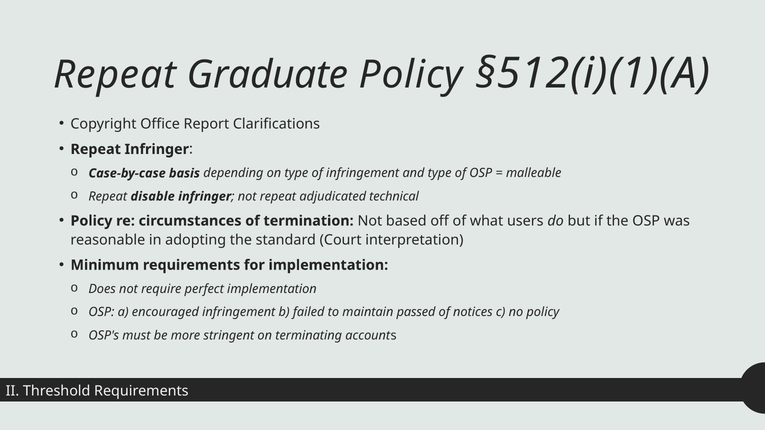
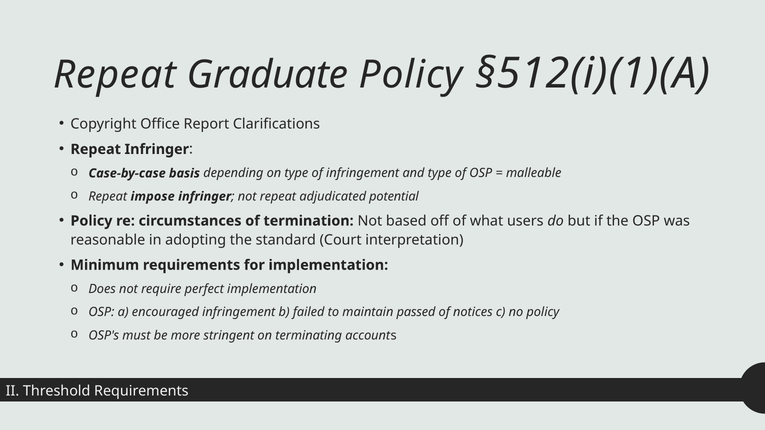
disable: disable -> impose (153, 197)
technical: technical -> potential (394, 197)
